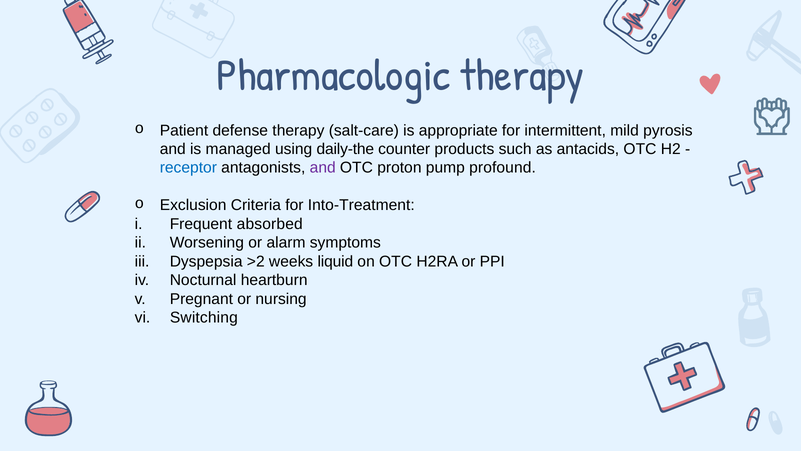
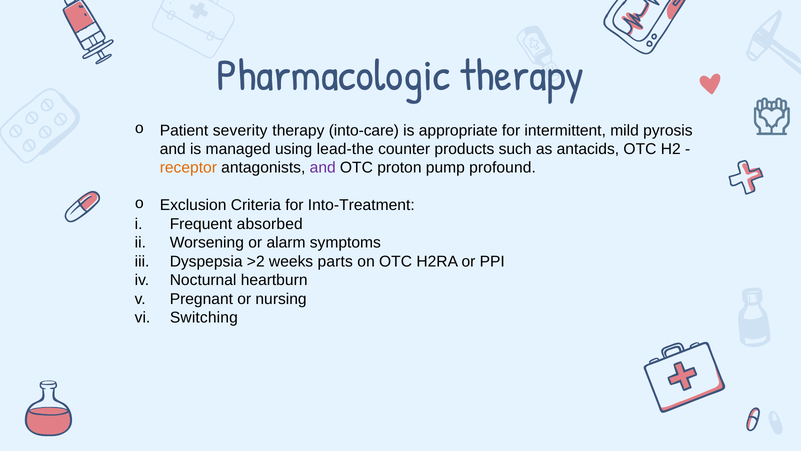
defense: defense -> severity (240, 130)
salt-care: salt-care -> into-care (364, 130)
daily-the: daily-the -> lead-the (345, 149)
receptor colour: blue -> orange (188, 168)
liquid: liquid -> parts (335, 261)
